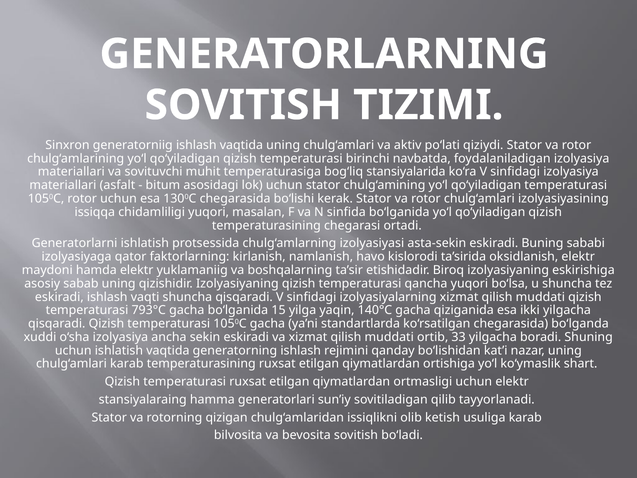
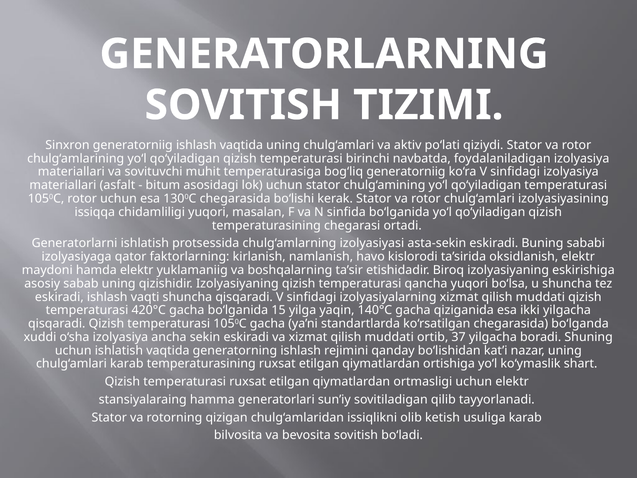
bog‘liq stansiyalarida: stansiyalarida -> generatorniig (406, 172)
793°C: 793°C -> 420°C (149, 310)
33: 33 -> 37 (459, 337)
